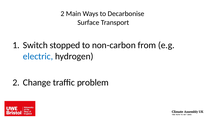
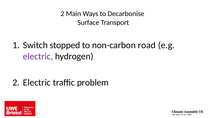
from: from -> road (147, 45)
electric colour: blue -> purple (38, 56)
2 Change: Change -> Electric (37, 82)
